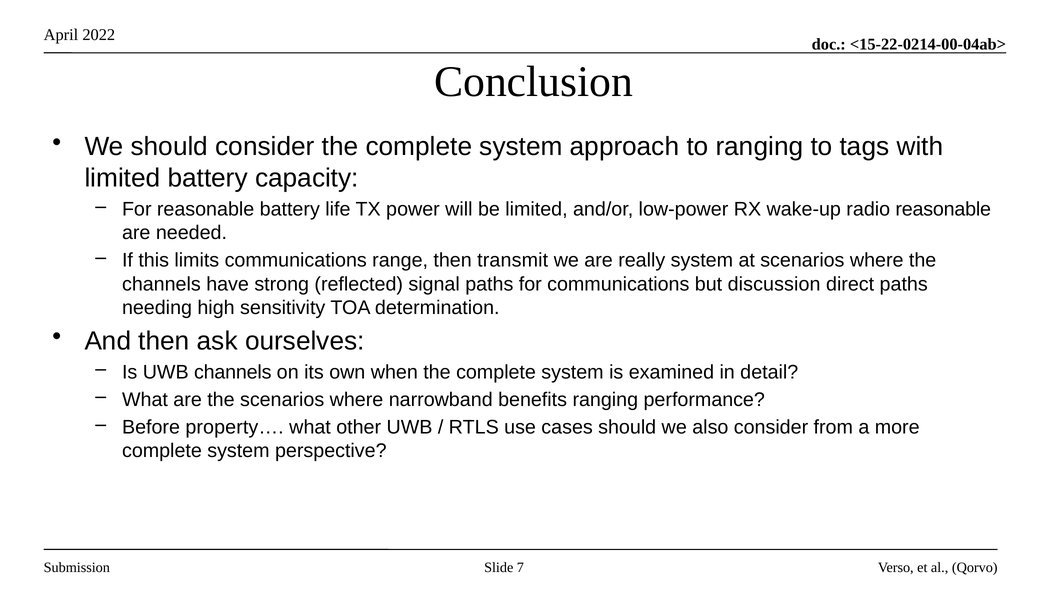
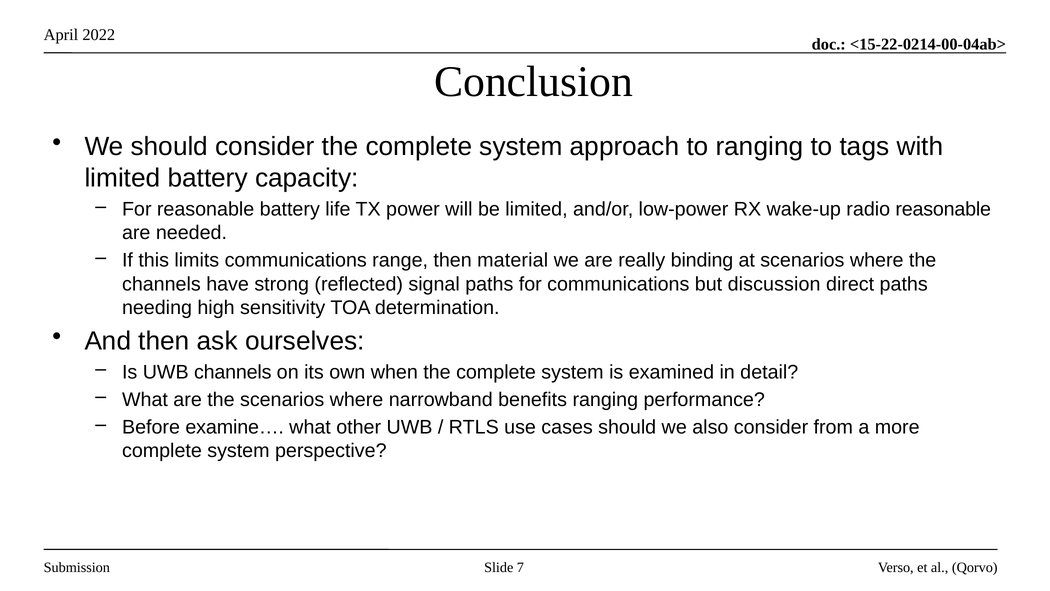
transmit: transmit -> material (513, 260)
really system: system -> binding (702, 260)
property…: property… -> examine… (235, 427)
